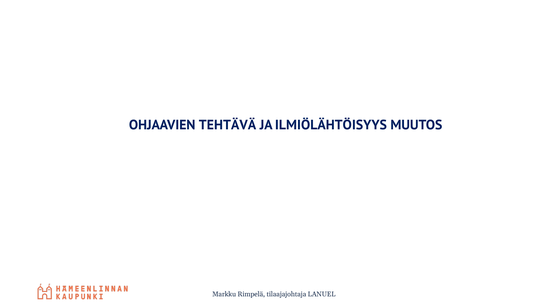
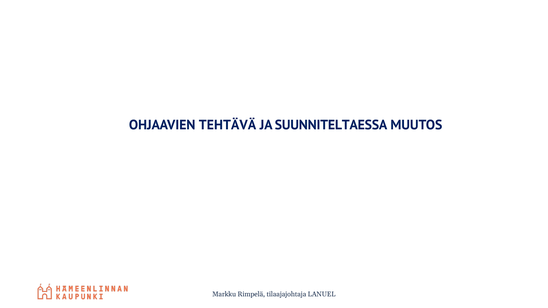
ILMIÖLÄHTÖISYYS: ILMIÖLÄHTÖISYYS -> SUUNNITELTAESSA (331, 125)
